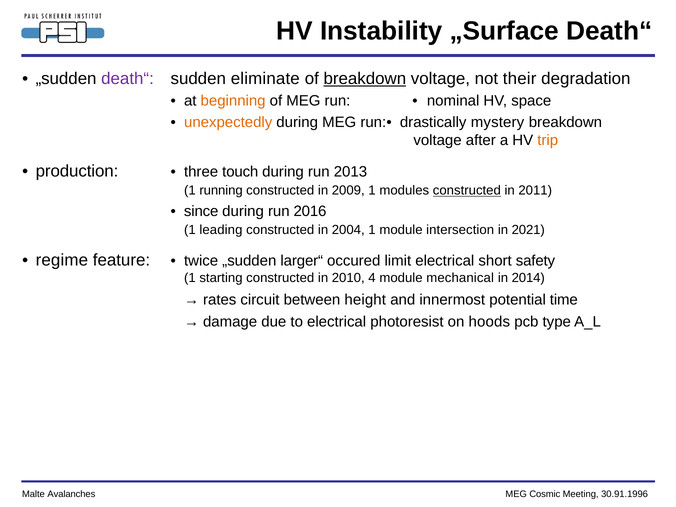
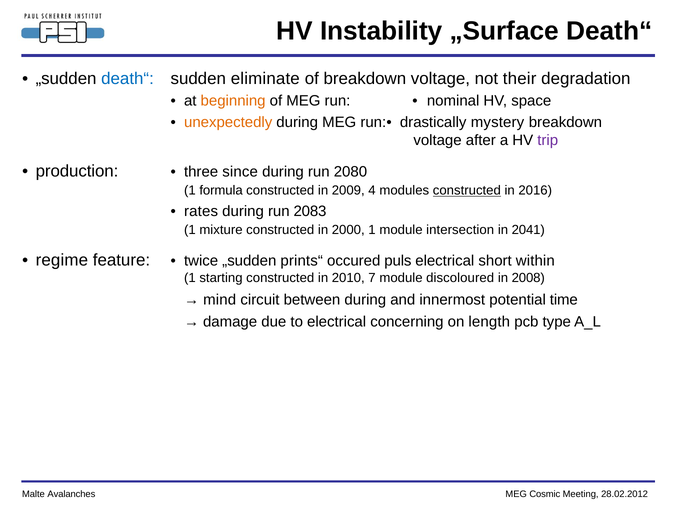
death“ colour: purple -> blue (128, 79)
breakdown underline: present -> none (365, 79)
trip colour: orange -> purple (548, 140)
touch: touch -> since (240, 172)
2013: 2013 -> 2080 (350, 172)
running: running -> formula (221, 191)
2009 1: 1 -> 4 (372, 191)
2011: 2011 -> 2016 (535, 191)
since: since -> rates (201, 211)
2016: 2016 -> 2083 (310, 211)
leading: leading -> mixture (221, 230)
2004: 2004 -> 2000 (348, 230)
2021: 2021 -> 2041 (528, 230)
larger“: larger“ -> prints“ (302, 261)
limit: limit -> puls (398, 261)
safety: safety -> within (535, 261)
4: 4 -> 7 (372, 278)
mechanical: mechanical -> discoloured (460, 278)
2014: 2014 -> 2008 (528, 278)
rates: rates -> mind (220, 300)
between height: height -> during (365, 300)
photoresist: photoresist -> concerning (407, 322)
hoods: hoods -> length (489, 322)
30.91.1996: 30.91.1996 -> 28.02.2012 (625, 494)
